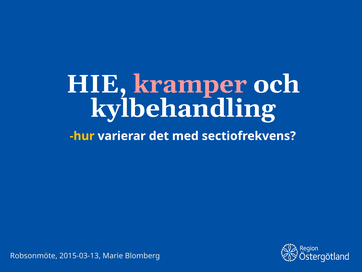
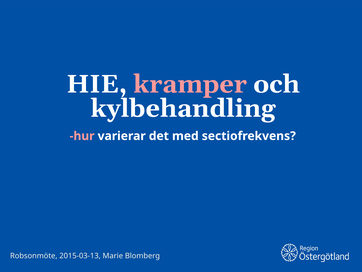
hur colour: yellow -> pink (82, 136)
